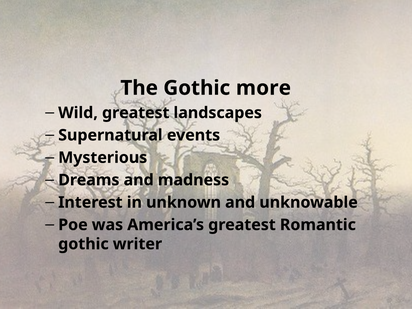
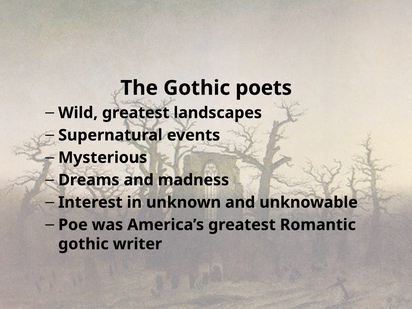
more: more -> poets (264, 88)
